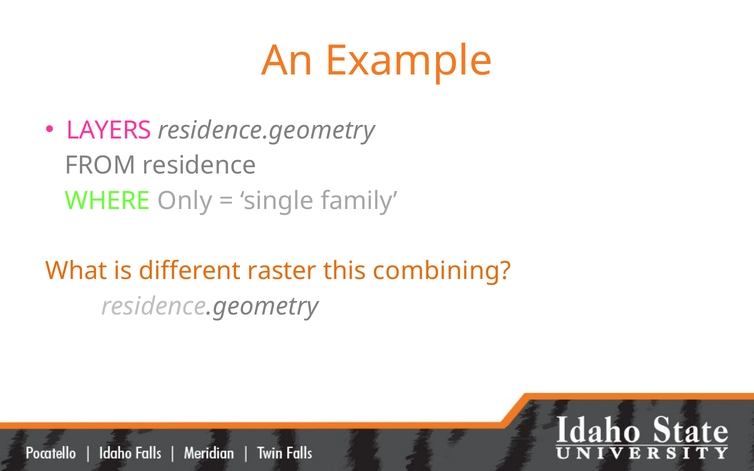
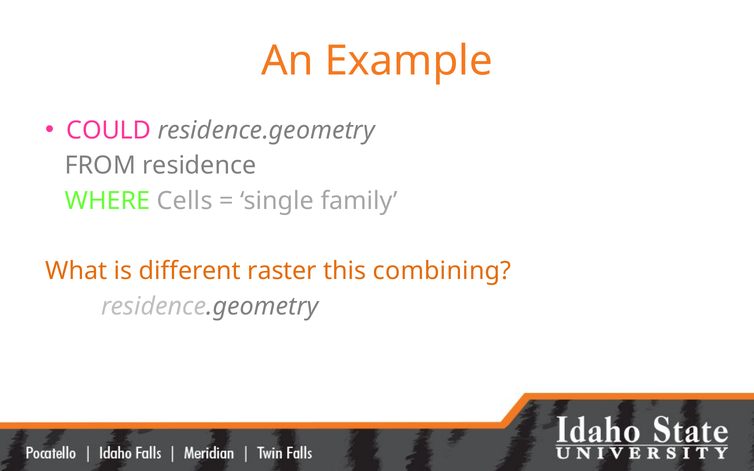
LAYERS: LAYERS -> COULD (109, 131)
Only: Only -> Cells (185, 201)
